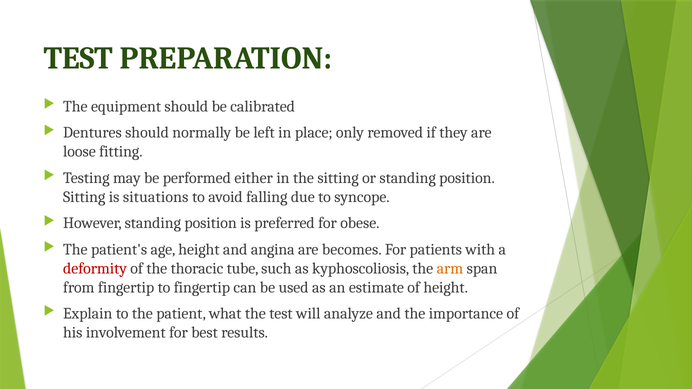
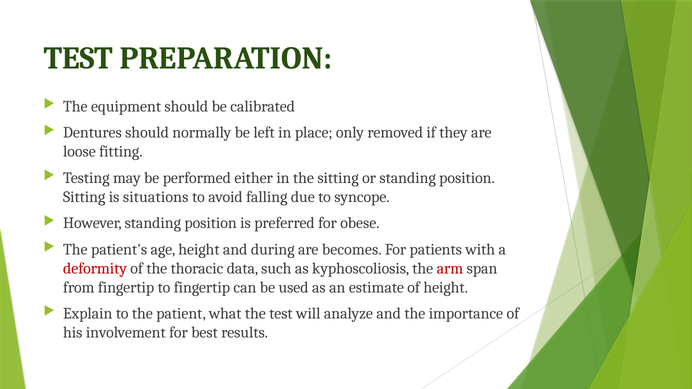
angina: angina -> during (273, 249)
tube: tube -> data (242, 269)
arm colour: orange -> red (450, 269)
